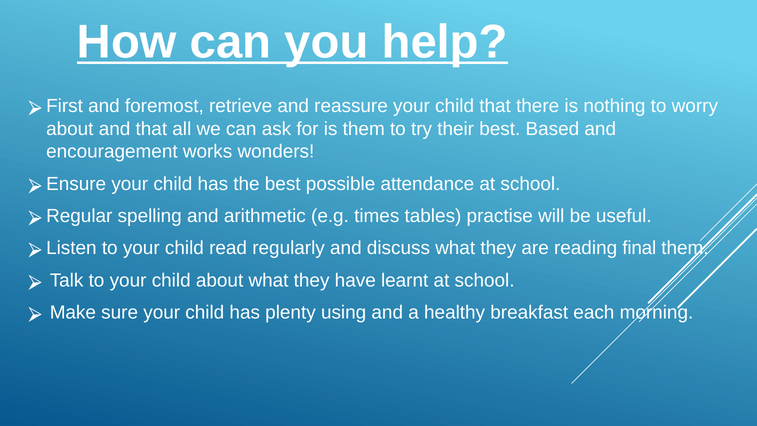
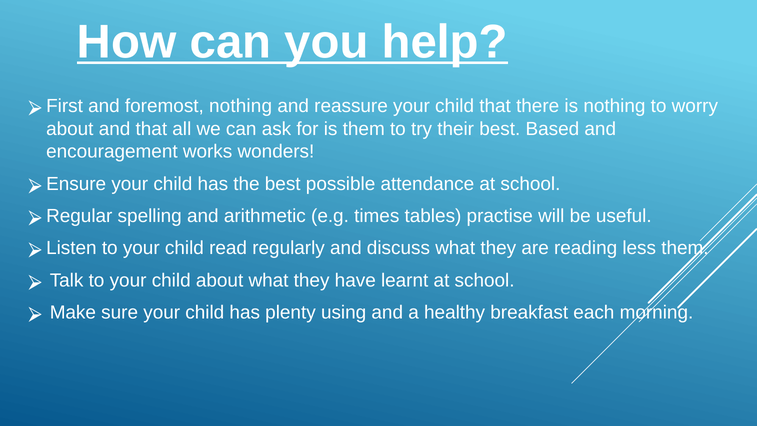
foremost retrieve: retrieve -> nothing (241, 106)
final: final -> less (639, 248)
